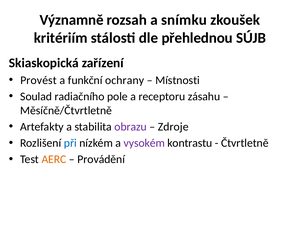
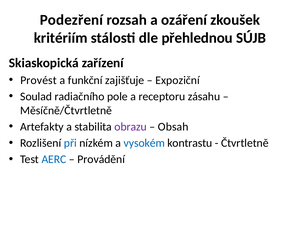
Významně: Významně -> Podezření (71, 20)
snímku: snímku -> ozáření (184, 20)
ochrany: ochrany -> zajišťuje (125, 80)
Místnosti: Místnosti -> Expoziční (178, 80)
Zdroje: Zdroje -> Obsah (173, 127)
vysokém colour: purple -> blue (144, 143)
AERC colour: orange -> blue (54, 159)
